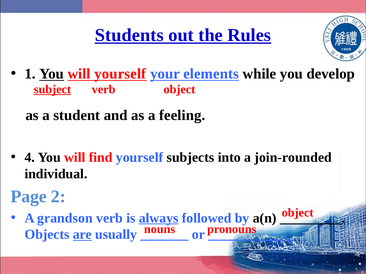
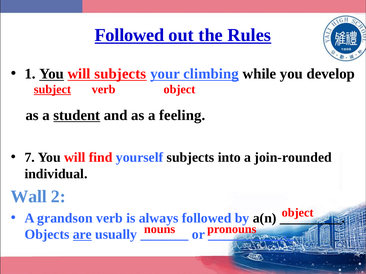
Students: Students -> Followed (129, 35)
will yourself: yourself -> subjects (120, 74)
elements: elements -> climbing (211, 74)
student underline: none -> present (77, 116)
4: 4 -> 7 (30, 158)
Page: Page -> Wall (29, 197)
always underline: present -> none (159, 218)
